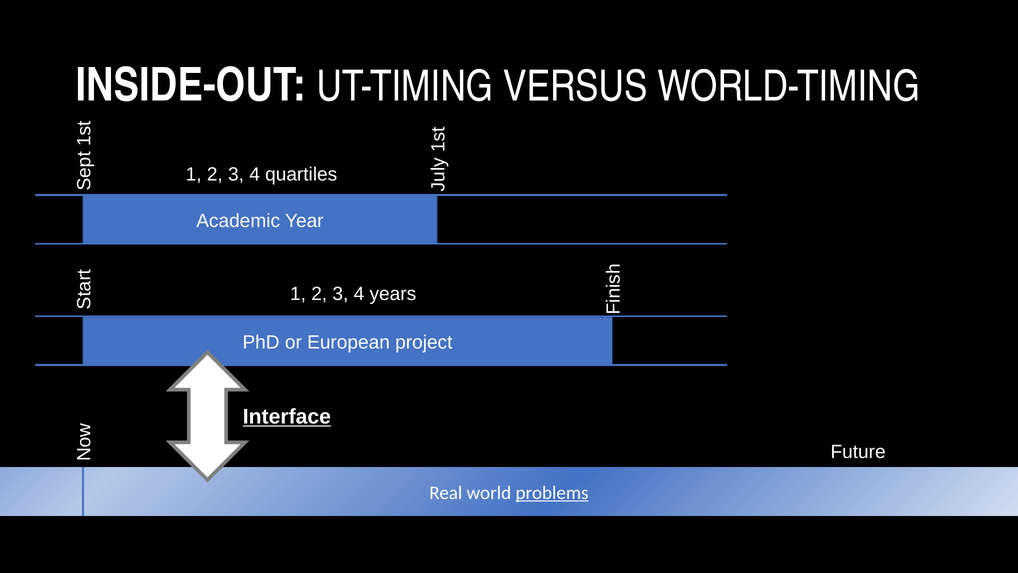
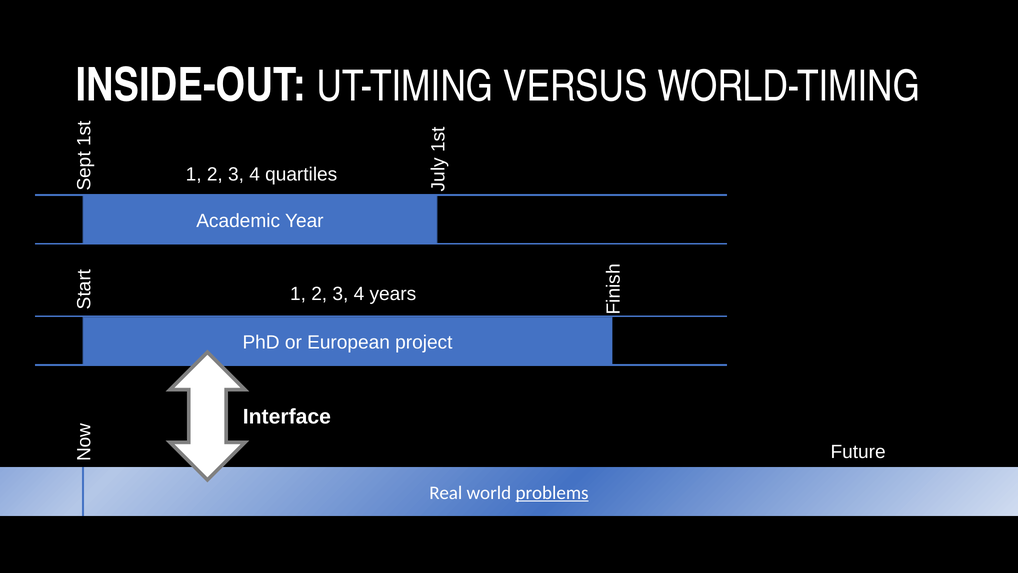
Interface underline: present -> none (287, 417)
